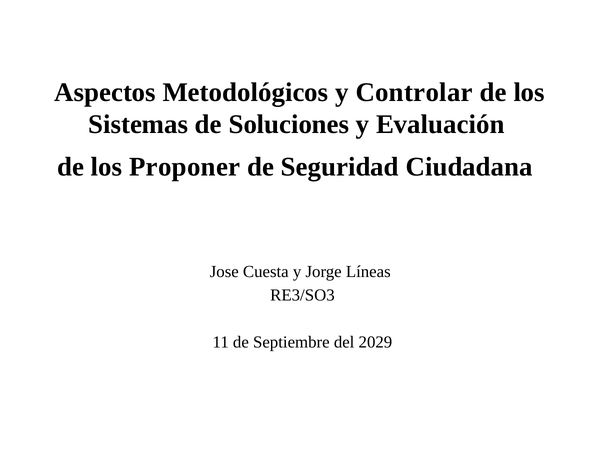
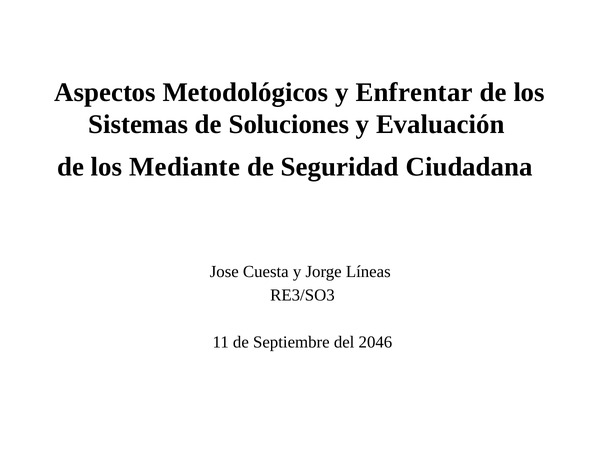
Controlar: Controlar -> Enfrentar (414, 92)
Proponer: Proponer -> Mediante (185, 167)
2029: 2029 -> 2046 (375, 342)
